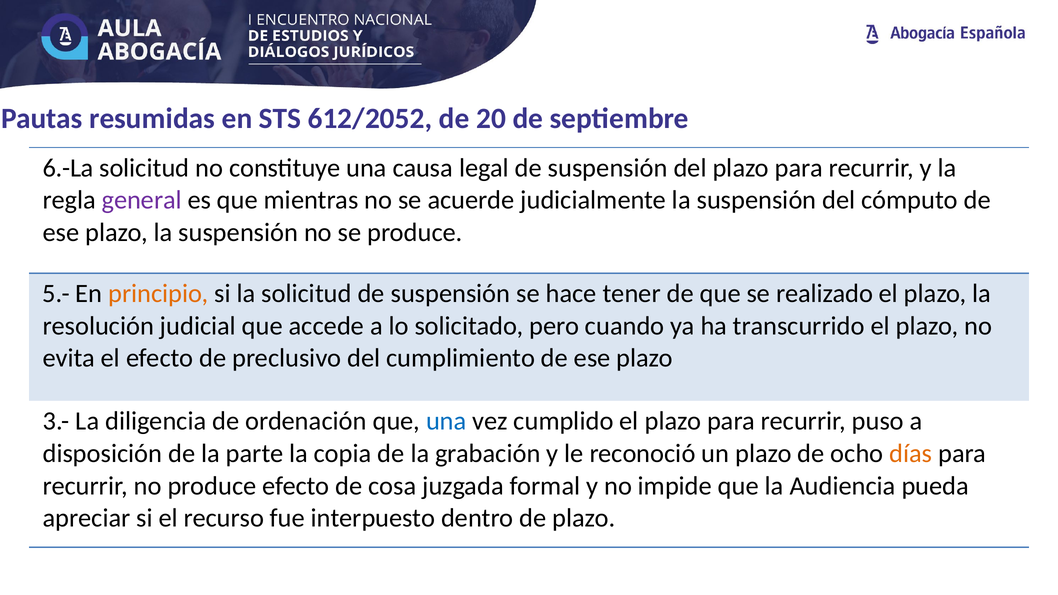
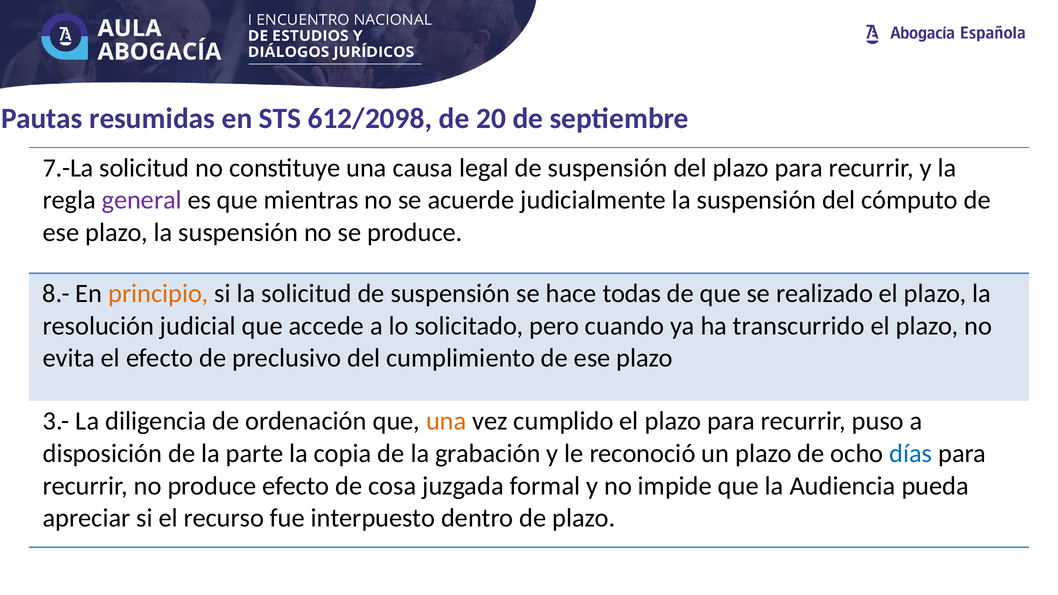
612/2052: 612/2052 -> 612/2098 (370, 119)
6.-La: 6.-La -> 7.-La (68, 168)
5.-: 5.- -> 8.- (56, 294)
tener: tener -> todas (632, 294)
una colour: blue -> orange (446, 421)
días colour: orange -> blue (911, 454)
